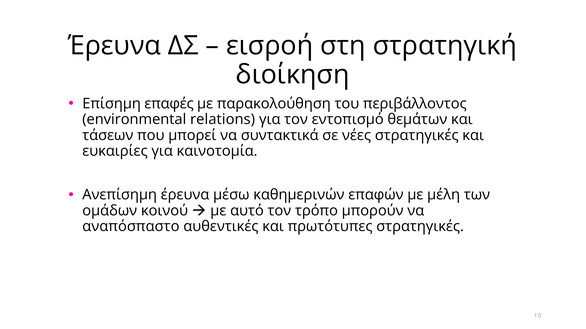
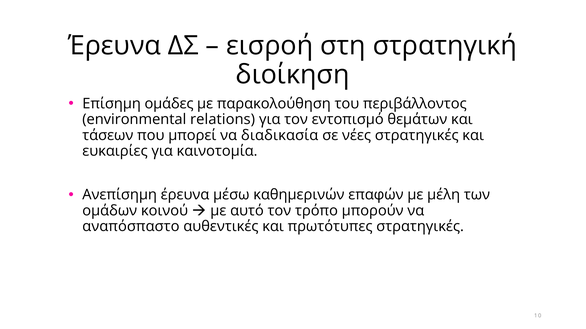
επαφές: επαφές -> ομάδες (169, 104)
συντακτικά: συντακτικά -> διαδικασία (280, 136)
